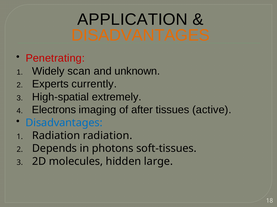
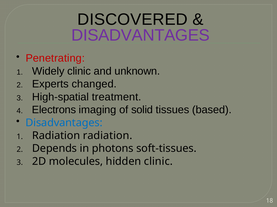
APPLICATION: APPLICATION -> DISCOVERED (133, 20)
DISADVANTAGES colour: orange -> purple (141, 35)
Widely scan: scan -> clinic (79, 71)
currently: currently -> changed (94, 84)
extremely: extremely -> treatment (117, 97)
after: after -> solid (142, 110)
active: active -> based (212, 110)
hidden large: large -> clinic (158, 162)
